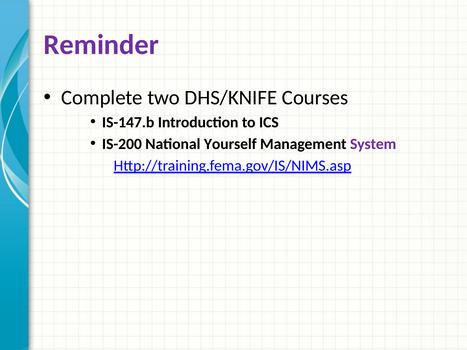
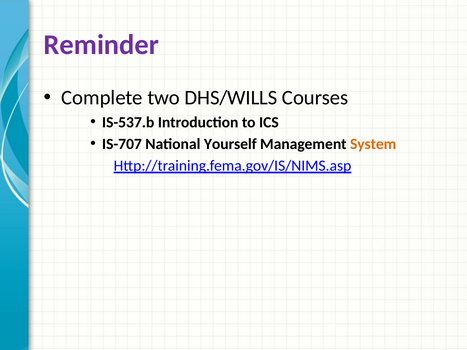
DHS/KNIFE: DHS/KNIFE -> DHS/WILLS (231, 98)
IS-147.b: IS-147.b -> IS-537.b (128, 122)
IS-200: IS-200 -> IS-707 (122, 144)
System colour: purple -> orange (373, 144)
